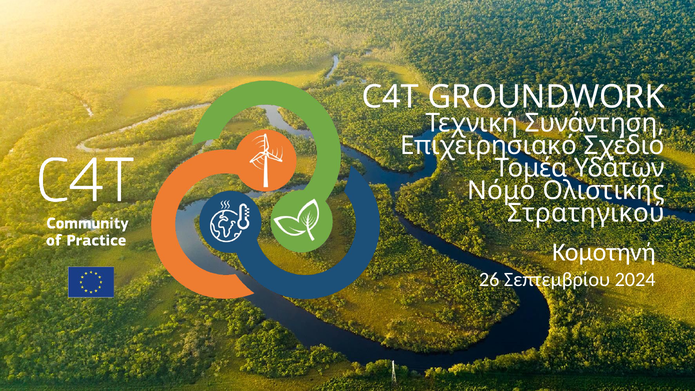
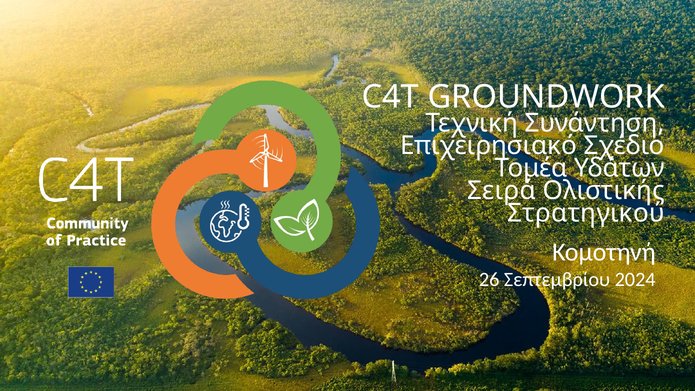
Νόμο: Νόμο -> Σειρά (501, 190)
